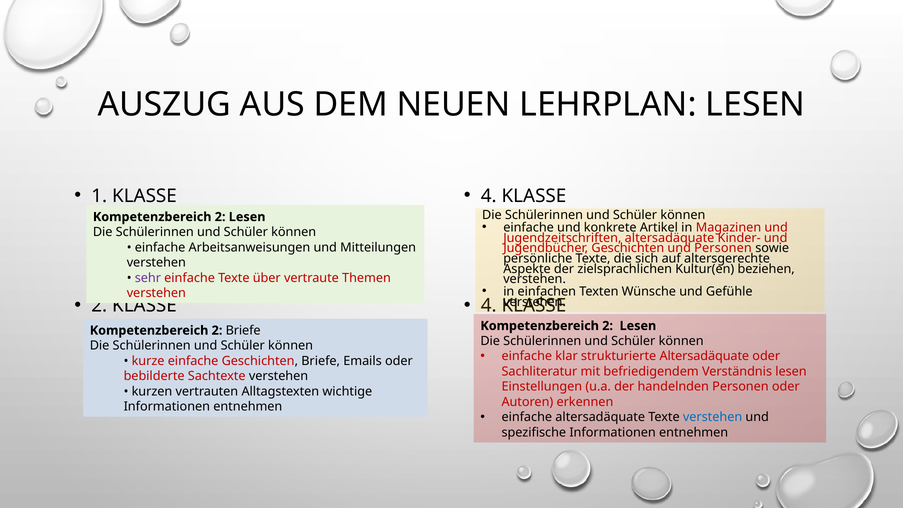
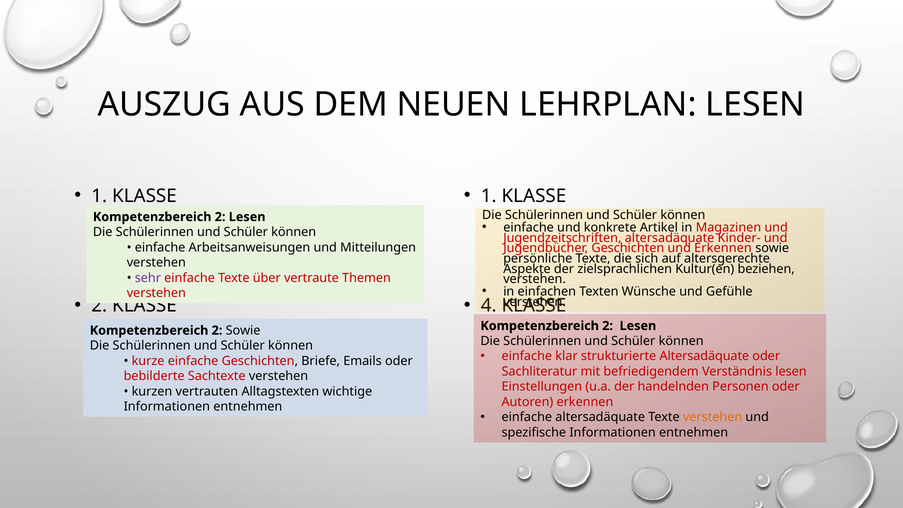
4: 4 -> 1 (489, 196)
und Personen: Personen -> Erkennen (723, 248)
2 Briefe: Briefe -> Sowie (243, 330)
verstehen colour: blue -> orange (713, 417)
